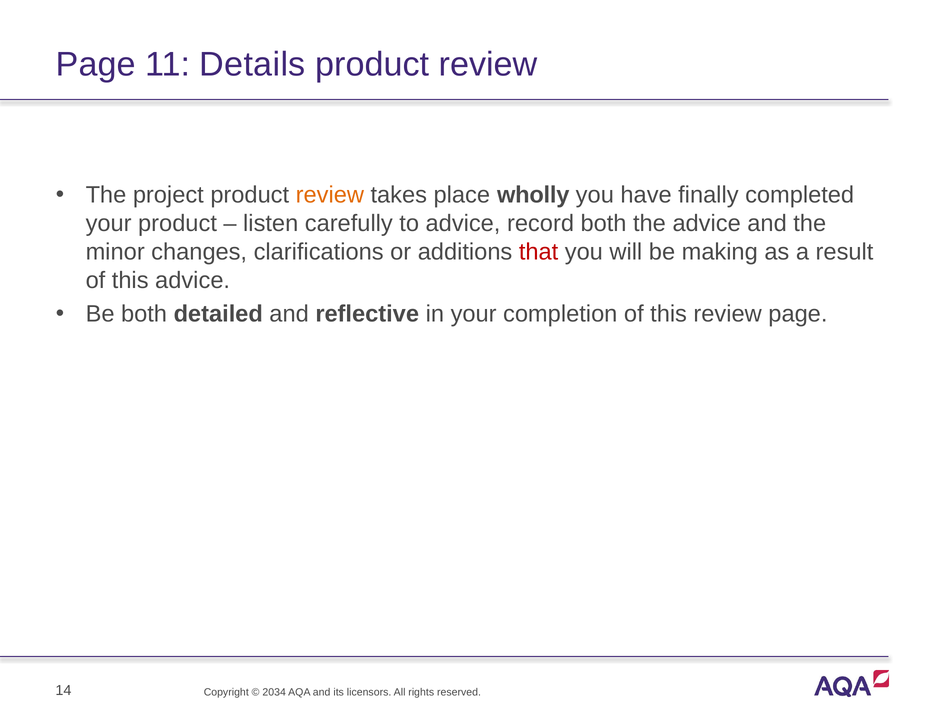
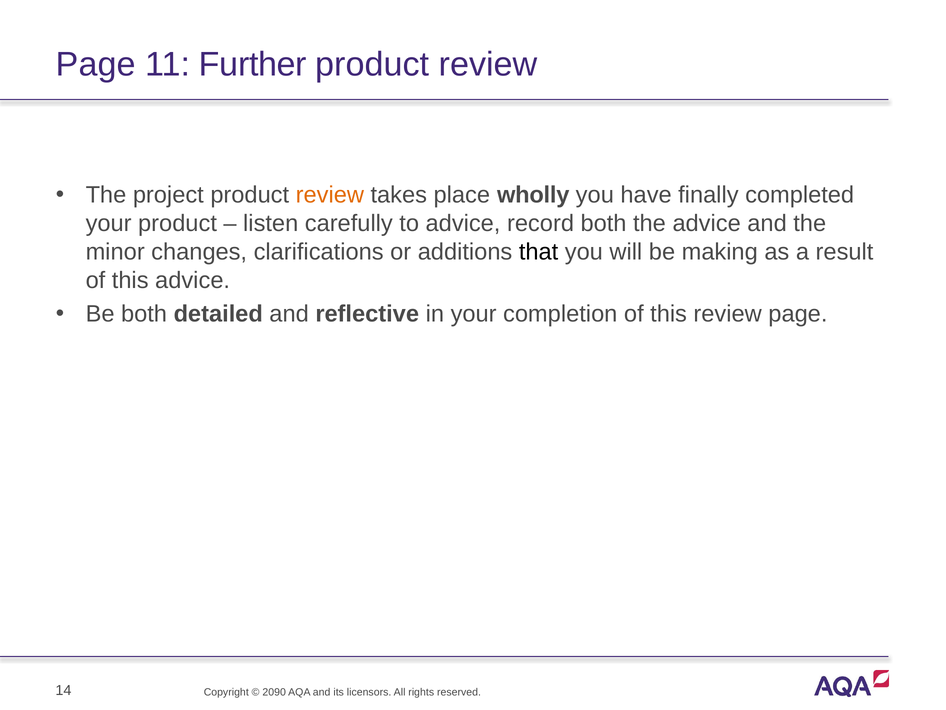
Details: Details -> Further (253, 64)
that colour: red -> black (539, 252)
2034: 2034 -> 2090 (274, 692)
